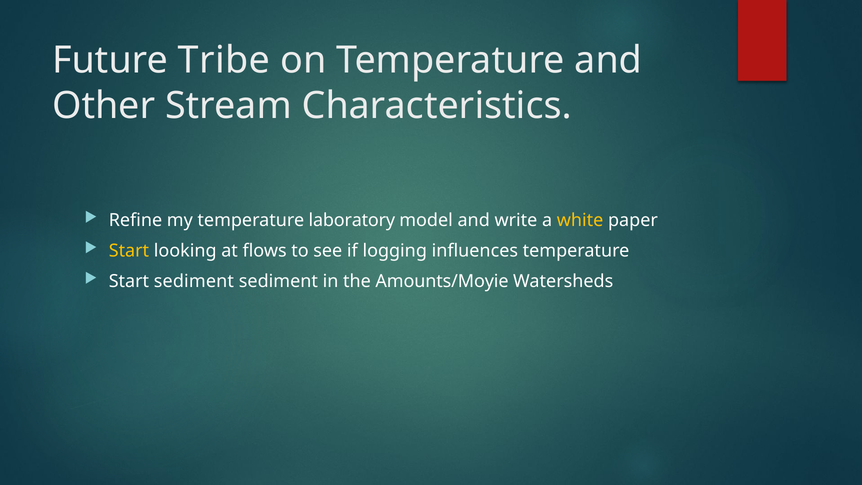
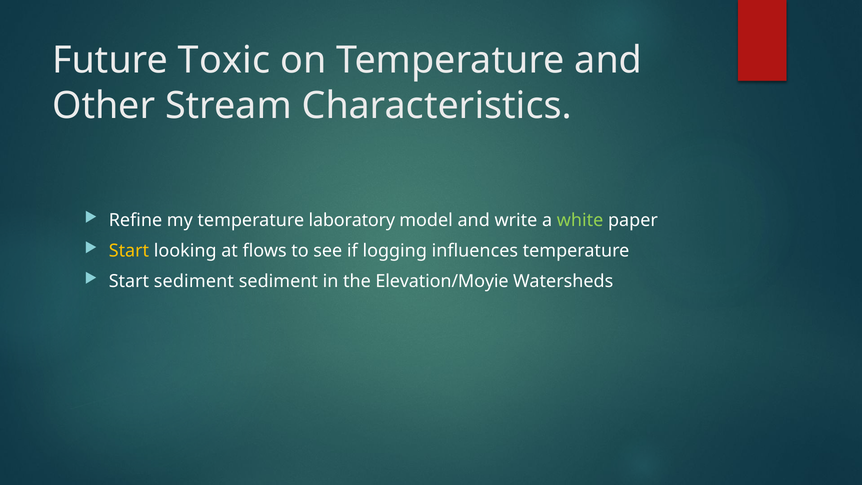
Tribe: Tribe -> Toxic (224, 61)
white colour: yellow -> light green (580, 220)
Amounts/Moyie: Amounts/Moyie -> Elevation/Moyie (442, 281)
